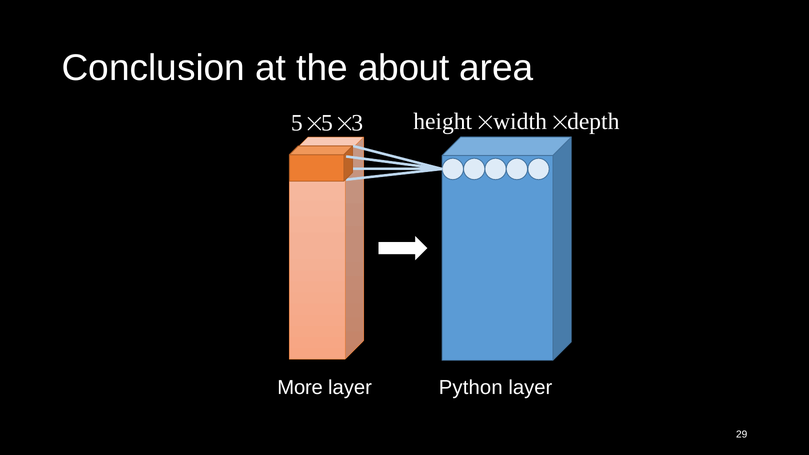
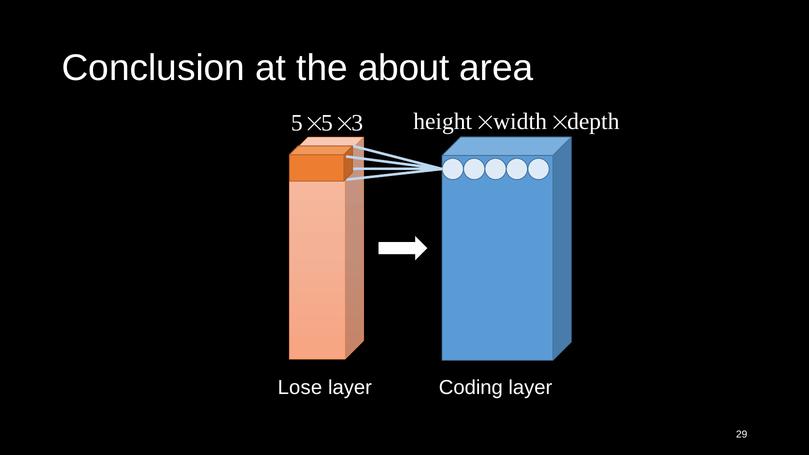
More: More -> Lose (300, 388)
Python: Python -> Coding (471, 388)
